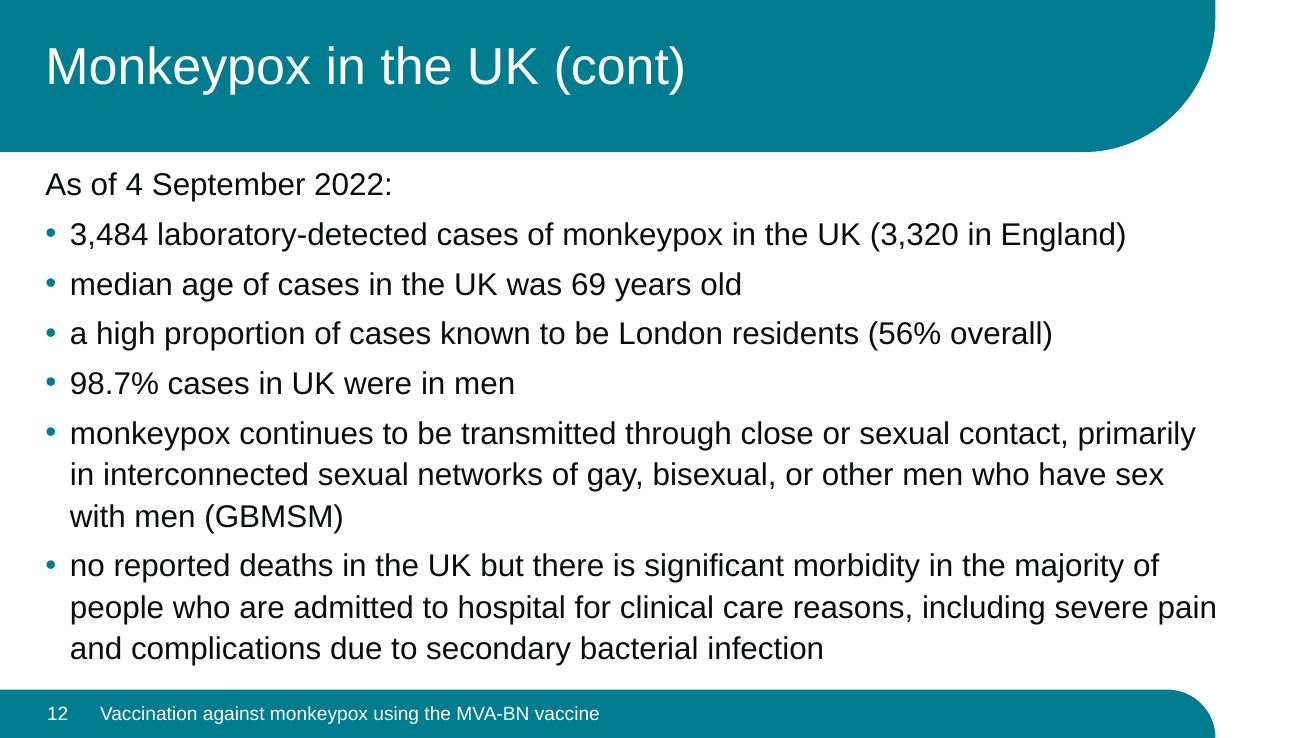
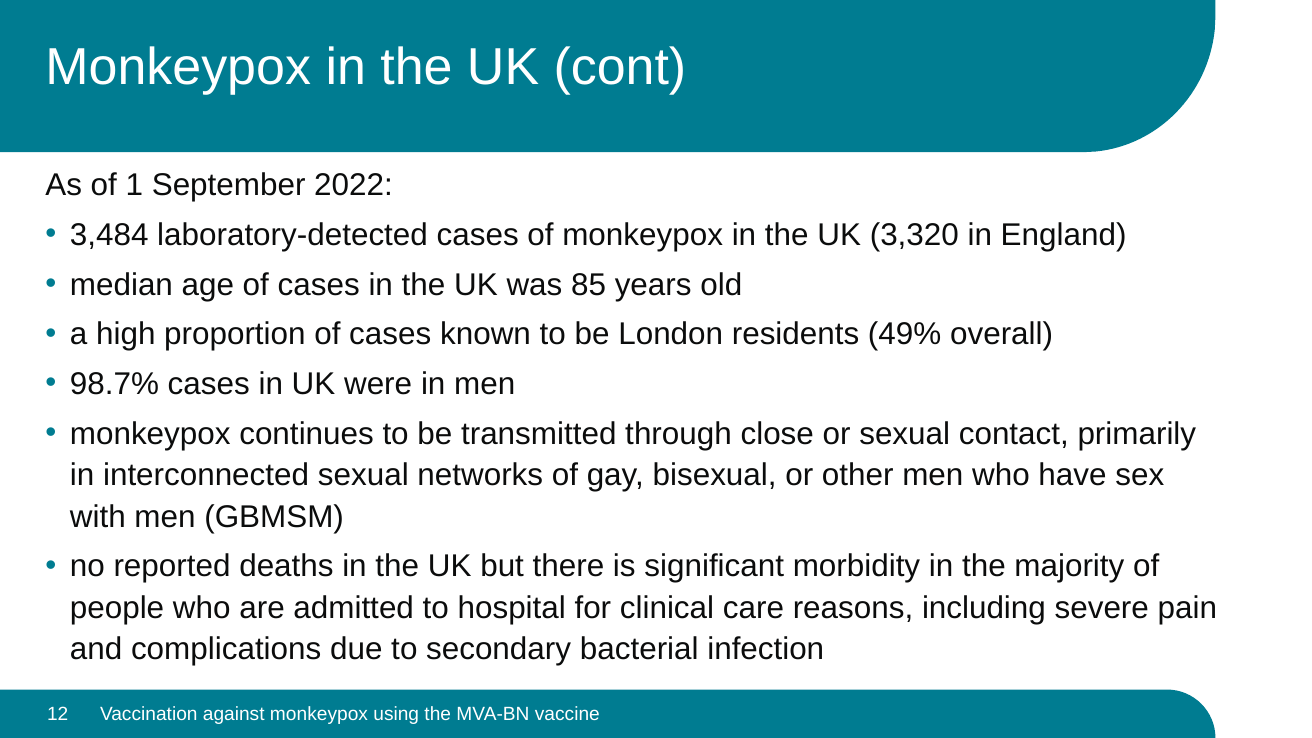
4: 4 -> 1 (134, 186)
69: 69 -> 85 (589, 285)
56%: 56% -> 49% (905, 335)
